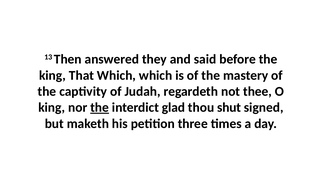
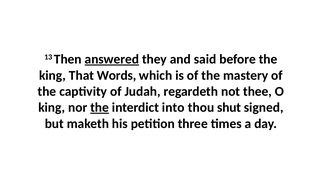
answered underline: none -> present (112, 59)
That Which: Which -> Words (117, 75)
glad: glad -> into (173, 108)
